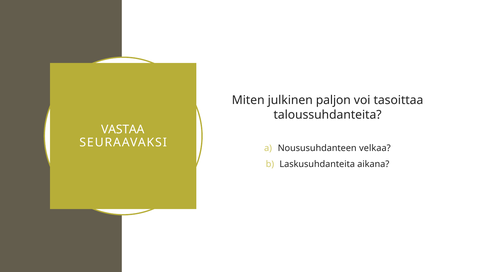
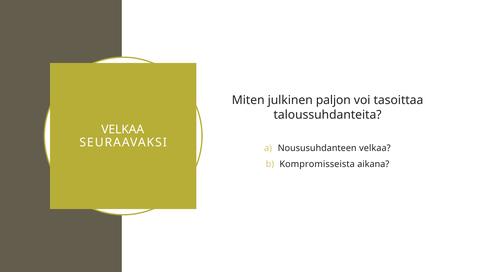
VASTAA: VASTAA -> VELKAA (123, 130)
Laskusuhdanteita: Laskusuhdanteita -> Kompromisseista (317, 164)
